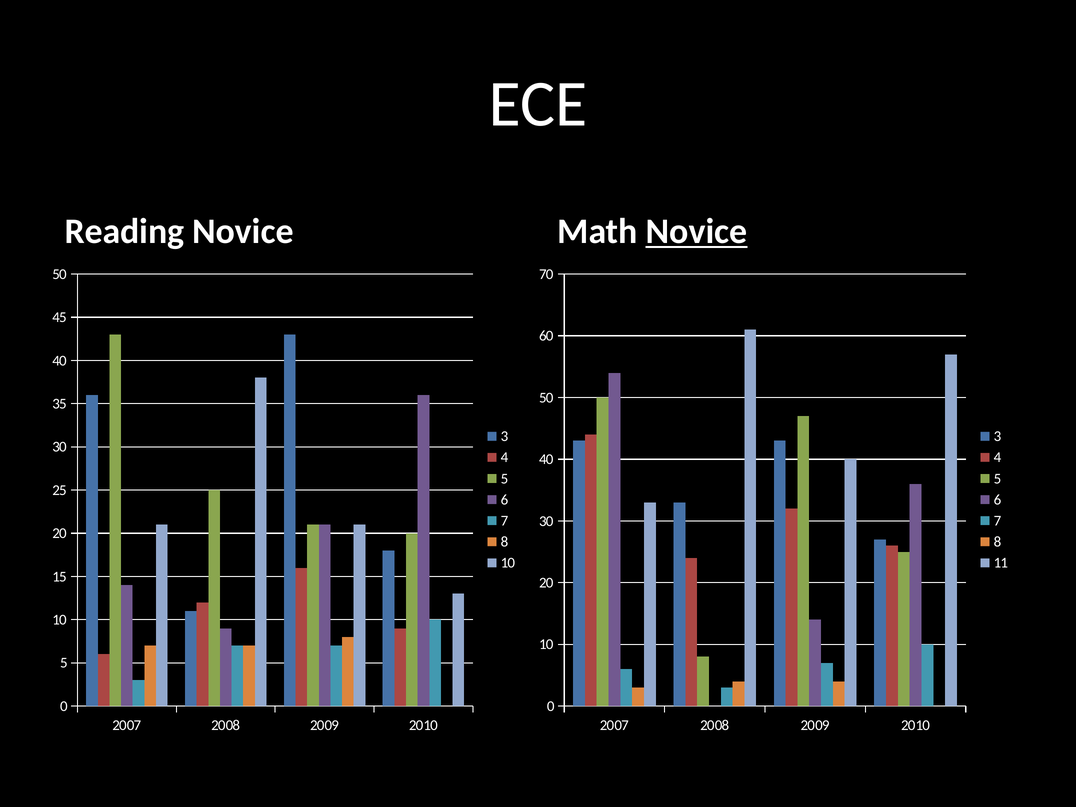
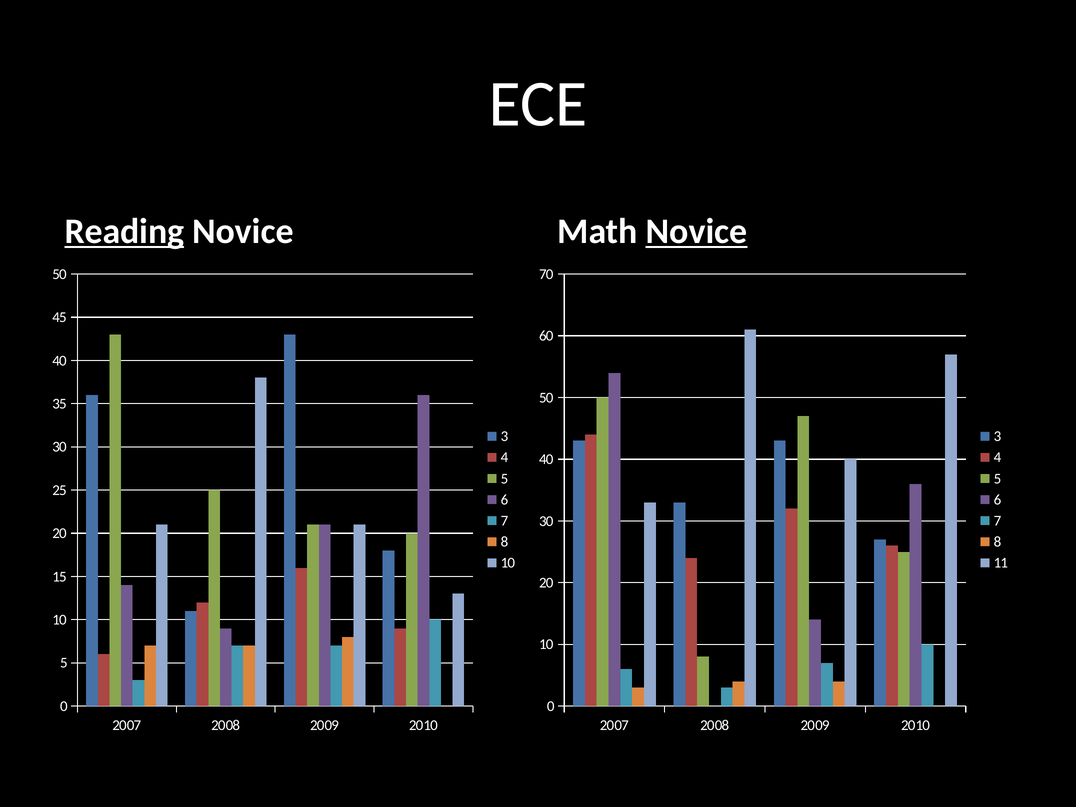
Reading underline: none -> present (124, 231)
